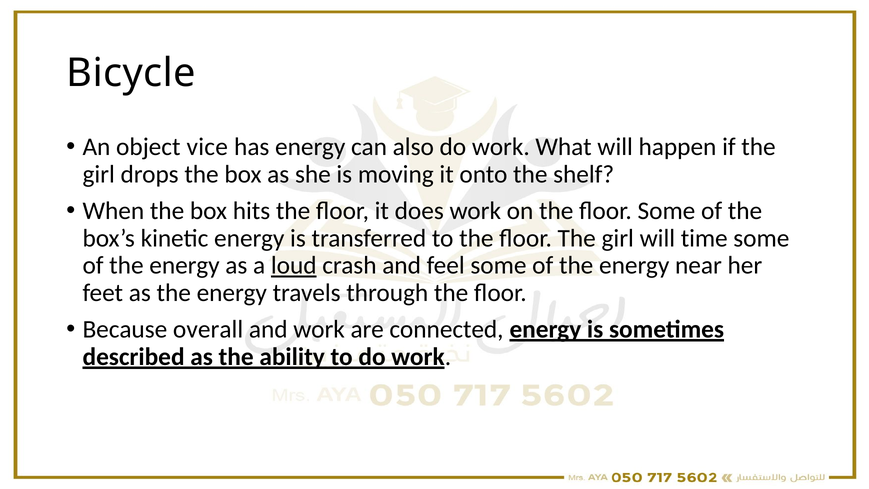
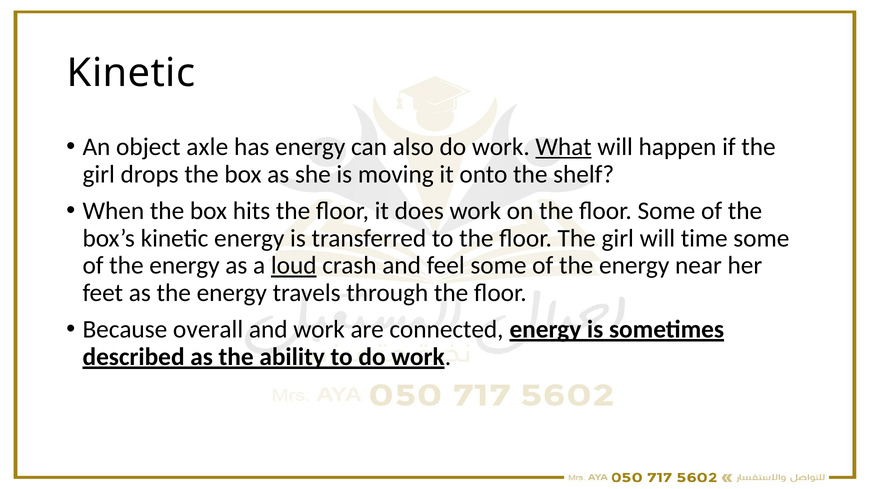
Bicycle: Bicycle -> Kinetic (131, 73)
vice: vice -> axle (207, 147)
What underline: none -> present (564, 147)
